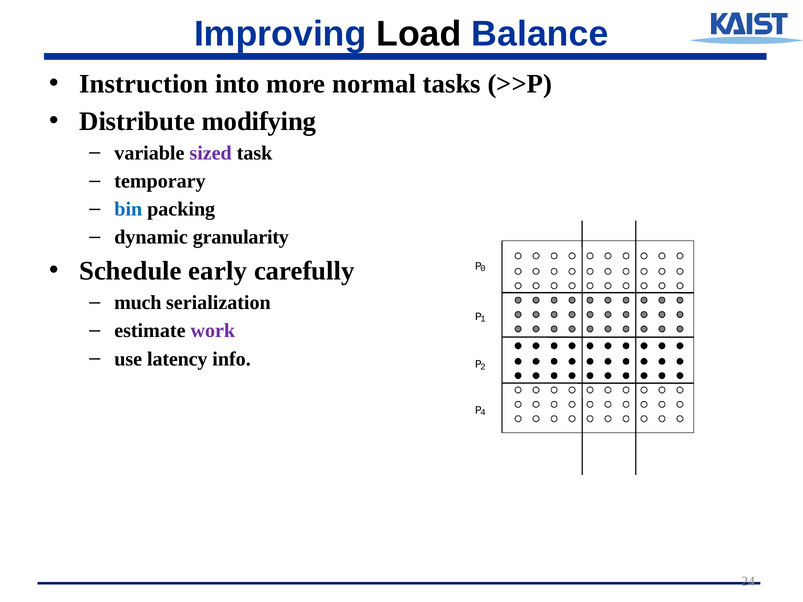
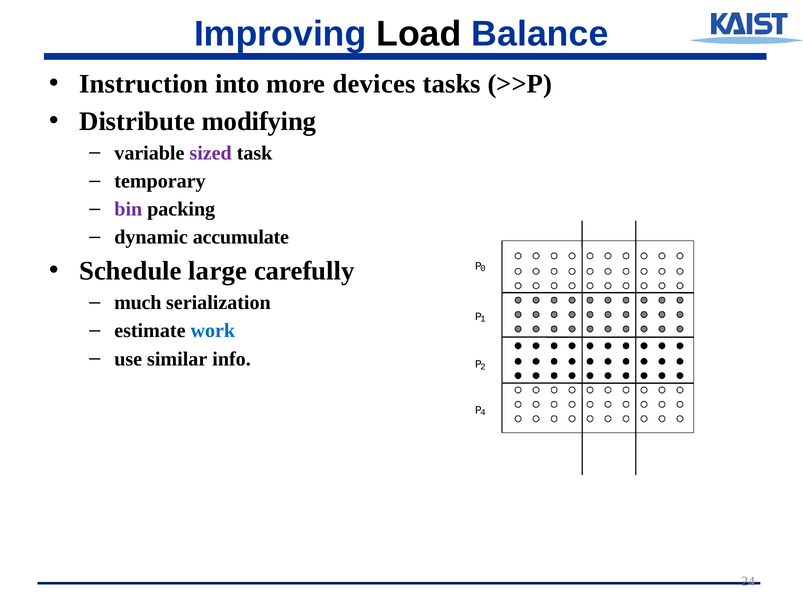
normal: normal -> devices (374, 84)
bin colour: blue -> purple (128, 209)
granularity: granularity -> accumulate (241, 237)
early: early -> large (218, 271)
work colour: purple -> blue (213, 331)
latency: latency -> similar (177, 359)
